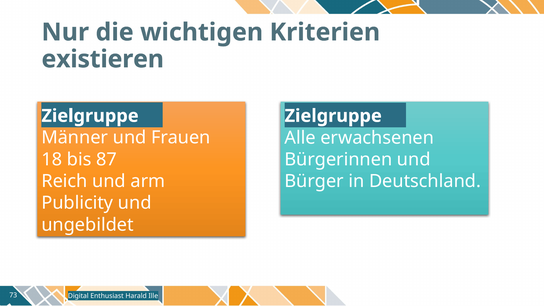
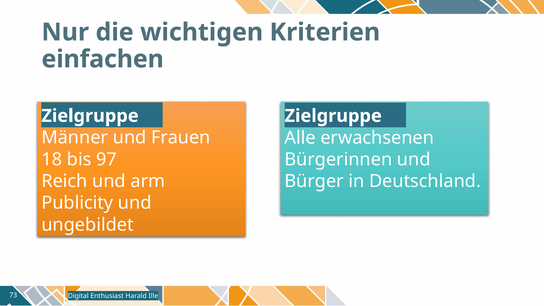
existieren: existieren -> einfachen (103, 59)
87: 87 -> 97 (106, 159)
